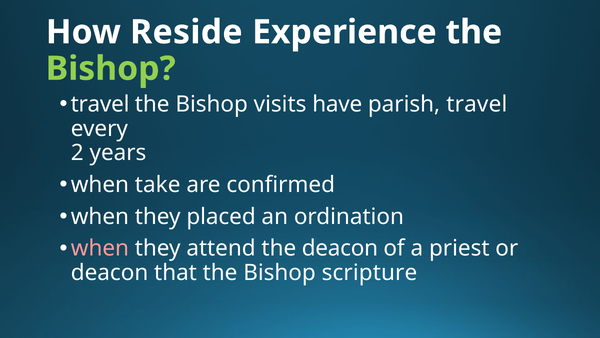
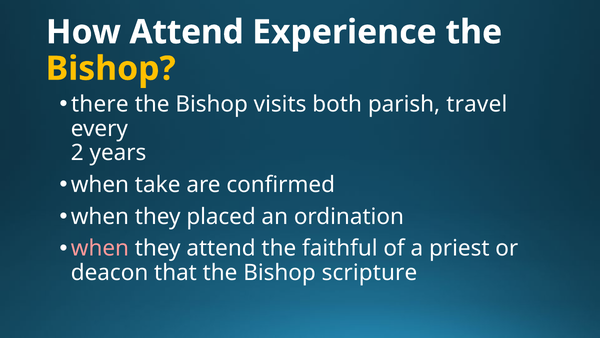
How Reside: Reside -> Attend (187, 32)
Bishop colour: light green -> yellow (111, 69)
travel: travel -> there (100, 104)
have: have -> both (337, 104)
the deacon: deacon -> faithful (340, 248)
